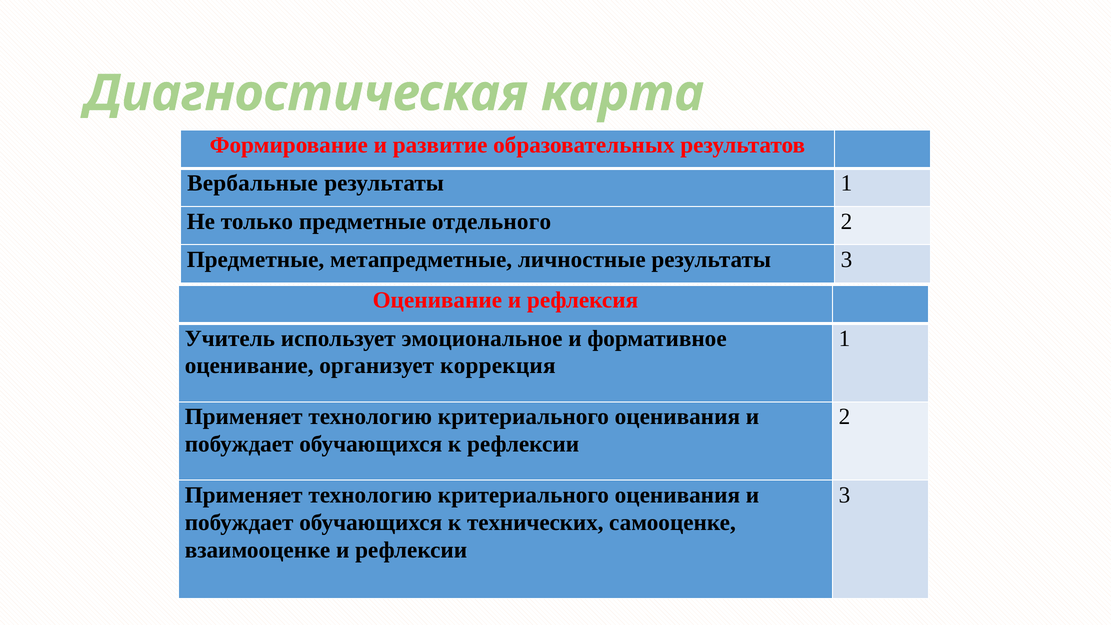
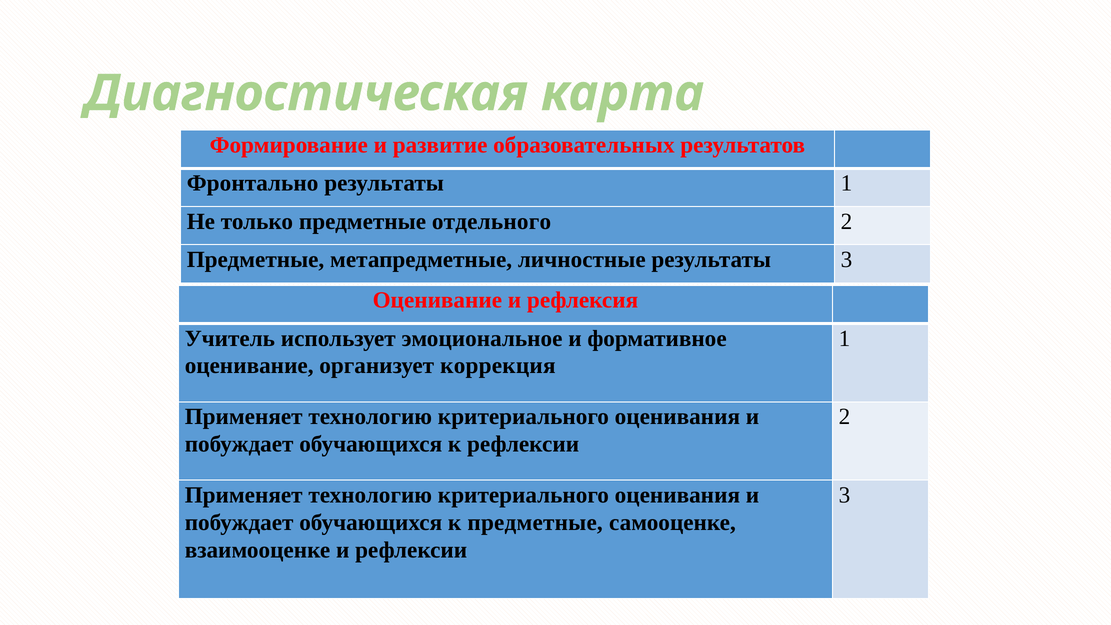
Вербальные: Вербальные -> Фронтально (253, 183)
к технических: технических -> предметные (535, 522)
